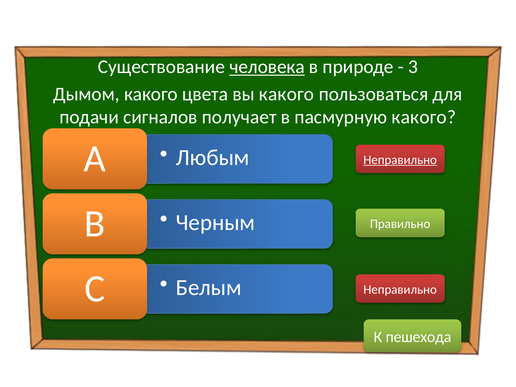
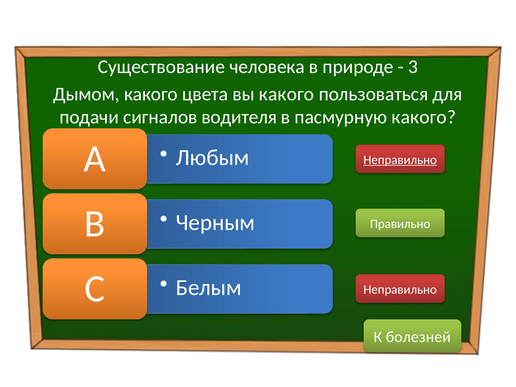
человека underline: present -> none (267, 67)
получает: получает -> водителя (239, 117)
пешехода: пешехода -> болезней (418, 337)
